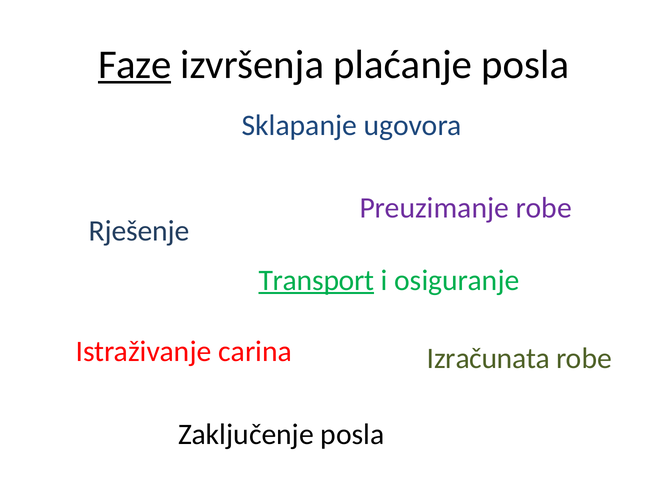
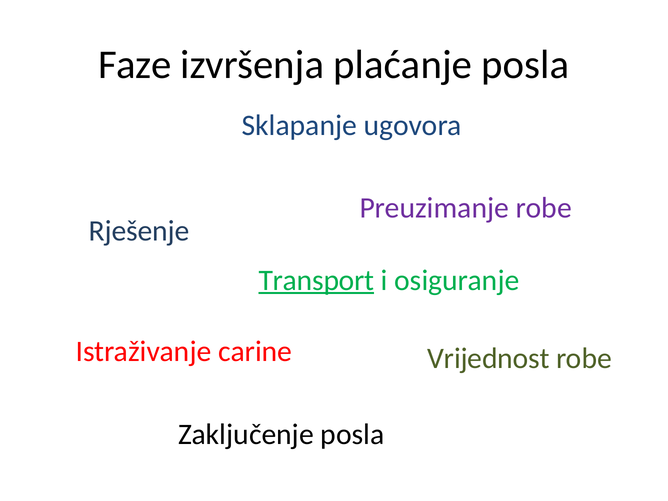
Faze underline: present -> none (135, 65)
carina: carina -> carine (255, 352)
Izračunata: Izračunata -> Vrijednost (488, 358)
